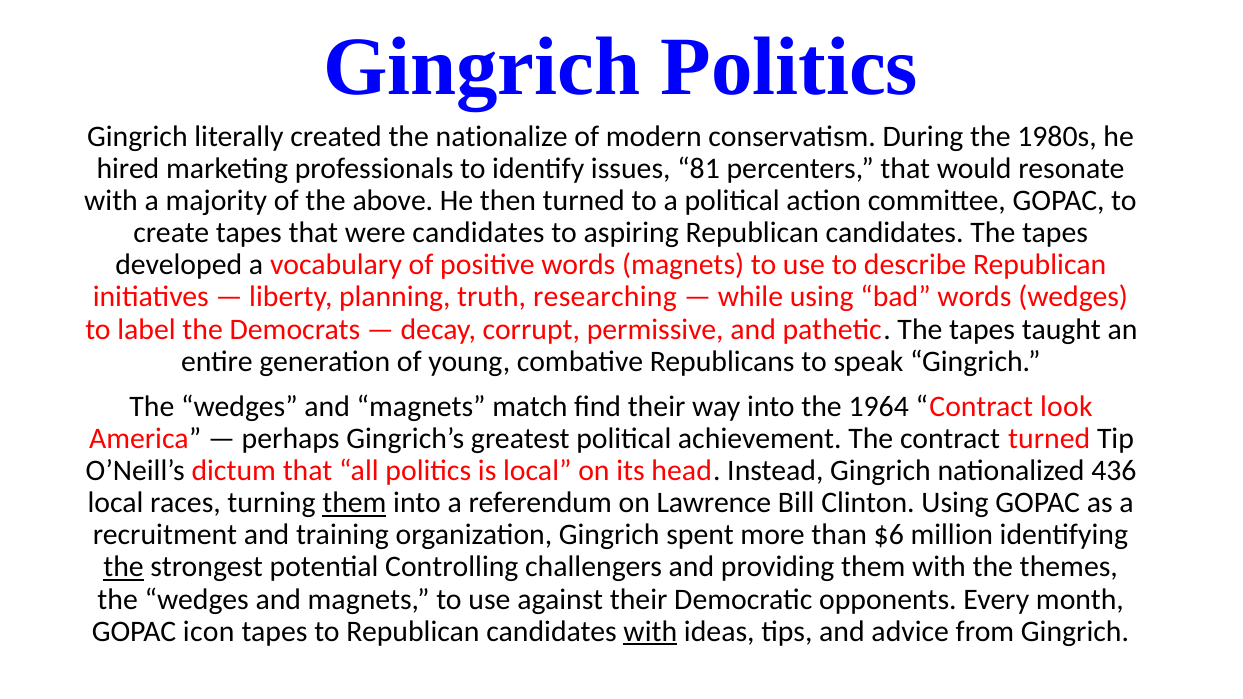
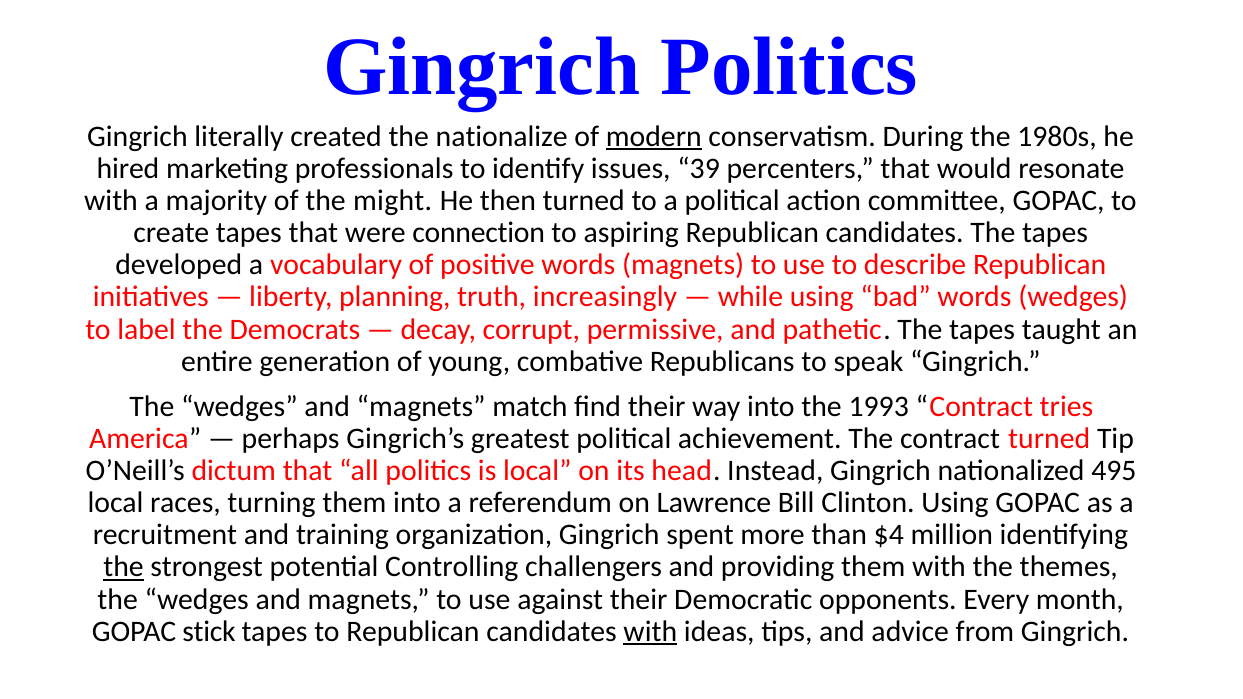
modern underline: none -> present (654, 136)
81: 81 -> 39 (699, 169)
above: above -> might (393, 201)
were candidates: candidates -> connection (479, 233)
researching: researching -> increasingly (605, 297)
1964: 1964 -> 1993 (879, 407)
look: look -> tries (1066, 407)
436: 436 -> 495 (1114, 471)
them underline: present -> none (354, 503)
$6: $6 -> $4 (889, 535)
icon: icon -> stick (209, 632)
